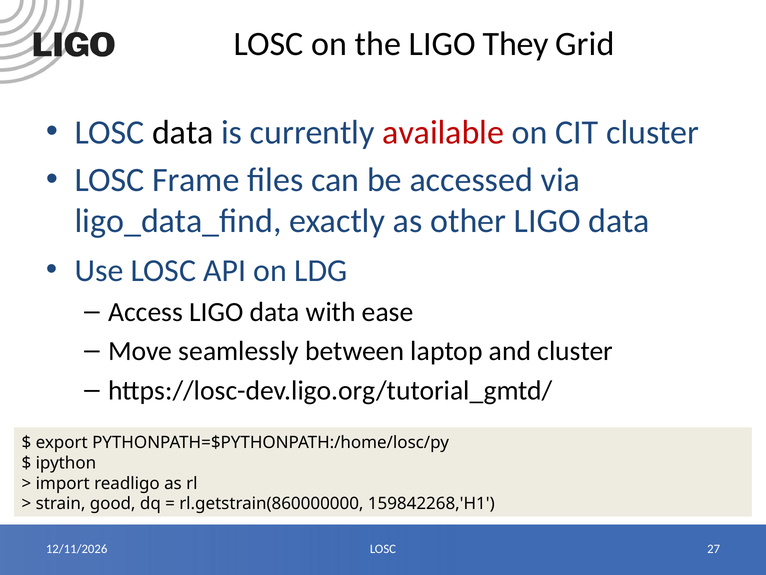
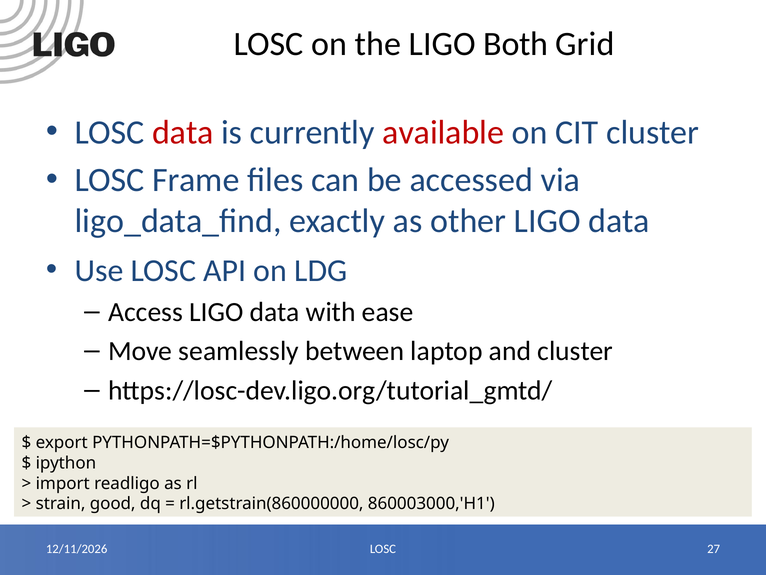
They: They -> Both (516, 44)
data colour: black -> red (183, 132)
159842268,'H1: 159842268,'H1 -> 860003000,'H1 (431, 503)
